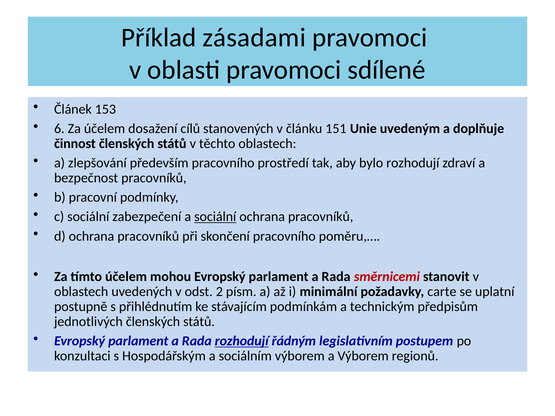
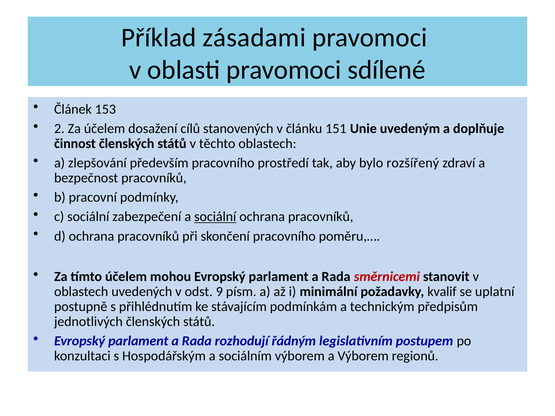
6: 6 -> 2 (59, 129)
bylo rozhodují: rozhodují -> rozšířený (413, 163)
2: 2 -> 9 (219, 292)
carte: carte -> kvalif (442, 292)
rozhodují underline: present -> none (242, 341)
